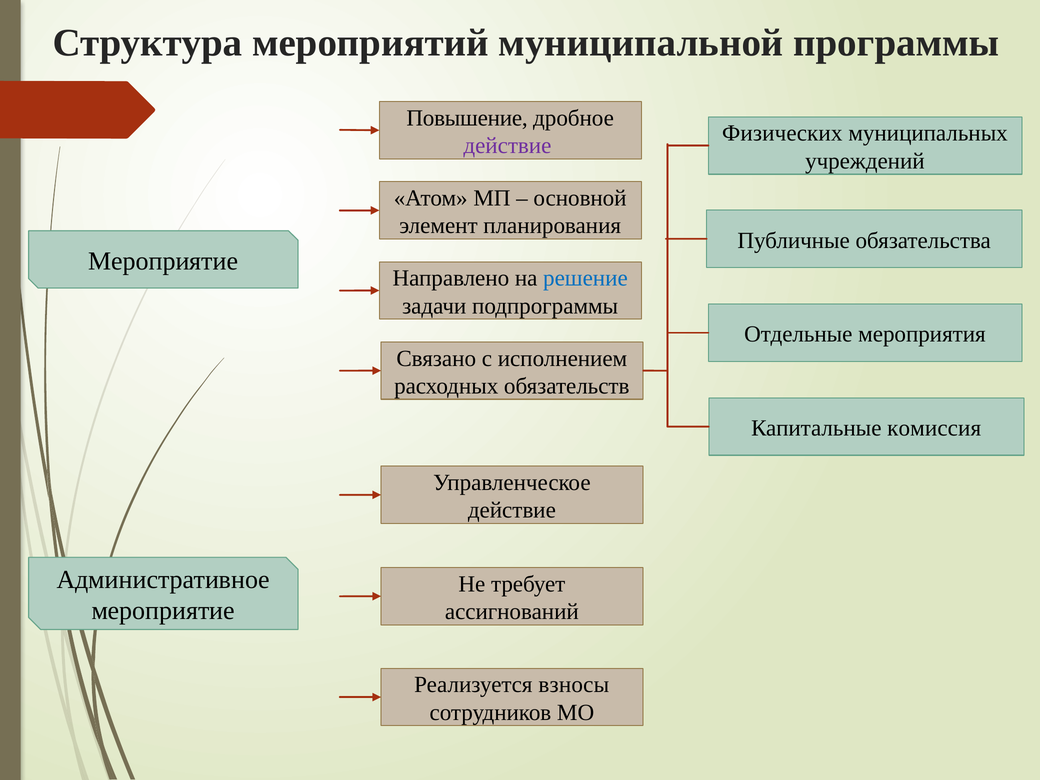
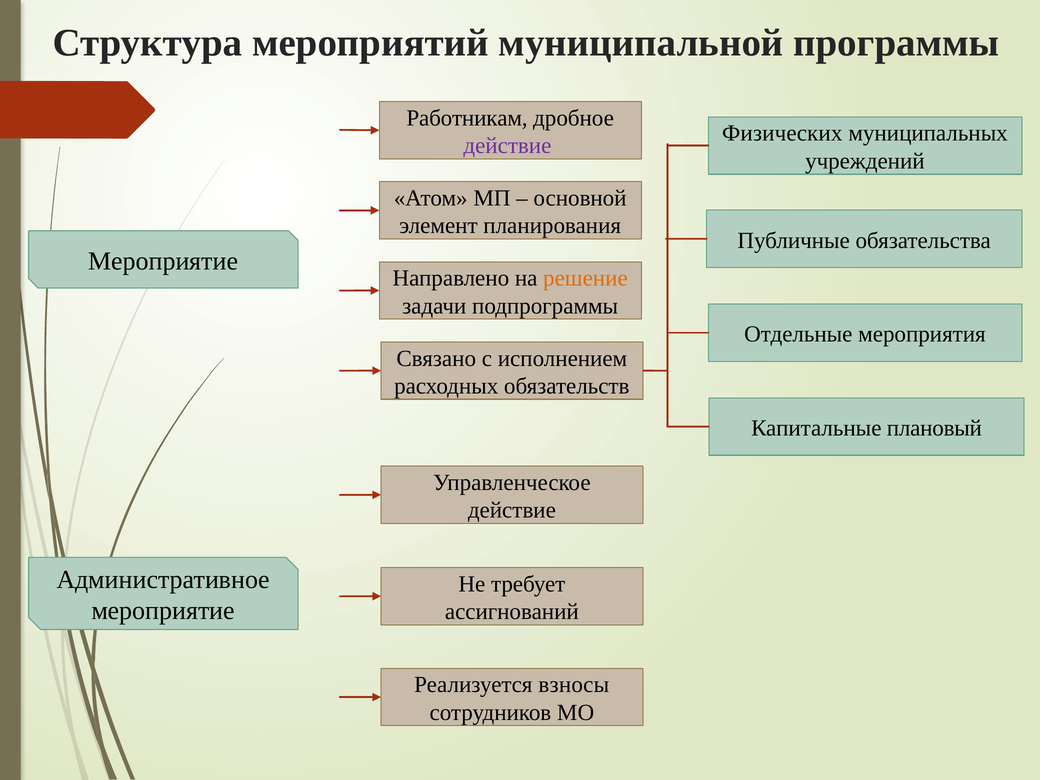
Повышение: Повышение -> Работникам (467, 118)
решение colour: blue -> orange (585, 278)
комиссия: комиссия -> плановый (934, 428)
